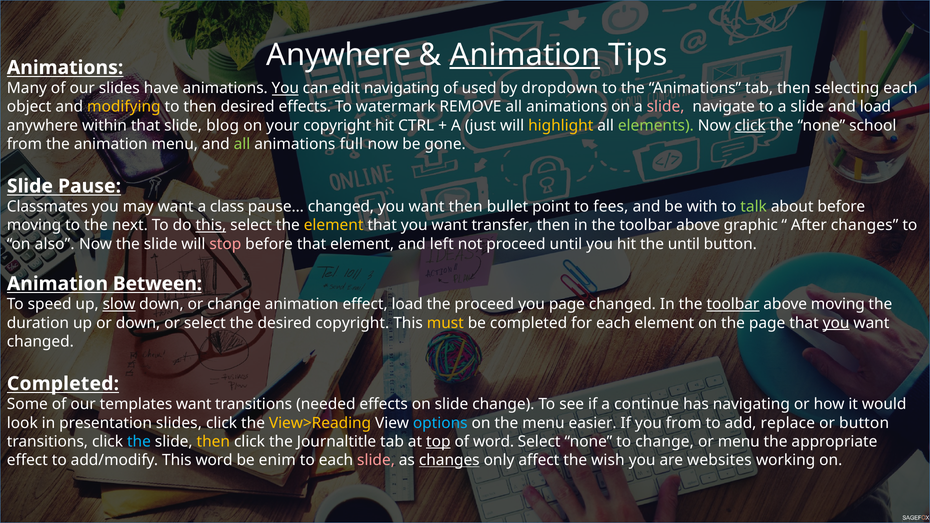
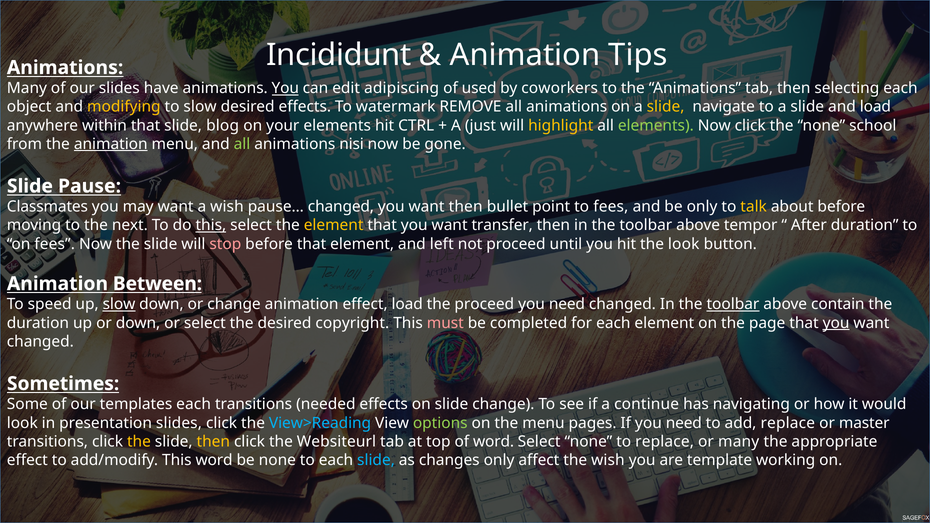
Anywhere: Anywhere -> Incididunt (339, 55)
Animation underline: present -> none (525, 55)
edit navigating: navigating -> adipiscing (402, 88)
dropdown: dropdown -> coworkers (560, 88)
to then: then -> slow (200, 107)
slide colour: pink -> yellow (666, 107)
your copyright: copyright -> elements (337, 125)
click underline: present -> none (750, 125)
animation underline: none -> present (111, 144)
full: full -> nisi (352, 144)
a class: class -> wish (227, 207)
be with: with -> only (702, 207)
talk colour: light green -> yellow (754, 207)
graphic: graphic -> tempor (751, 225)
After changes: changes -> duration (865, 225)
on also: also -> fees (55, 244)
the until: until -> look (684, 244)
page: page -> need (567, 304)
above moving: moving -> contain (838, 304)
must colour: yellow -> pink (445, 323)
Completed: Completed -> Sometimes (63, 384)
templates want: want -> each (194, 404)
View>Reading colour: yellow -> light blue (320, 423)
options colour: light blue -> light green (440, 423)
easier: easier -> pages (593, 423)
If you from: from -> need (684, 423)
or button: button -> master (864, 423)
the colour: light blue -> yellow (139, 442)
Journaltitle: Journaltitle -> Websiteurl (336, 442)
top underline: present -> none (438, 442)
to change: change -> replace (665, 442)
or menu: menu -> many (739, 442)
be enim: enim -> none (277, 460)
slide colour: pink -> light blue (376, 460)
changes underline: present -> none (449, 460)
websites: websites -> template (720, 460)
